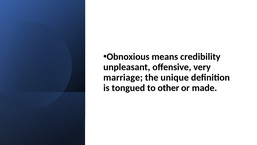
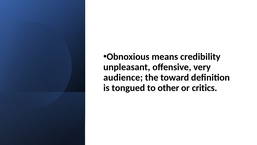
marriage: marriage -> audience (123, 77)
unique: unique -> toward (175, 77)
made: made -> critics (205, 88)
